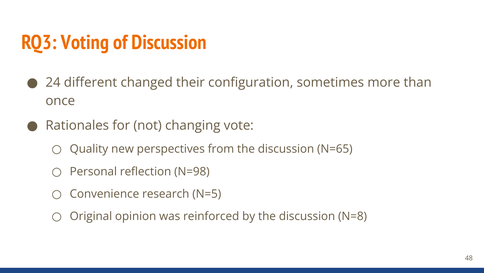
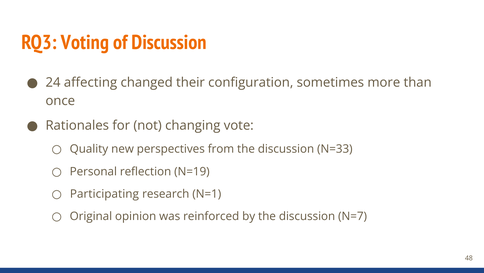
different: different -> affecting (91, 82)
N=65: N=65 -> N=33 (335, 149)
N=98: N=98 -> N=19 (192, 171)
Convenience: Convenience -> Participating (104, 193)
N=5: N=5 -> N=1 (207, 193)
N=8: N=8 -> N=7 (353, 216)
